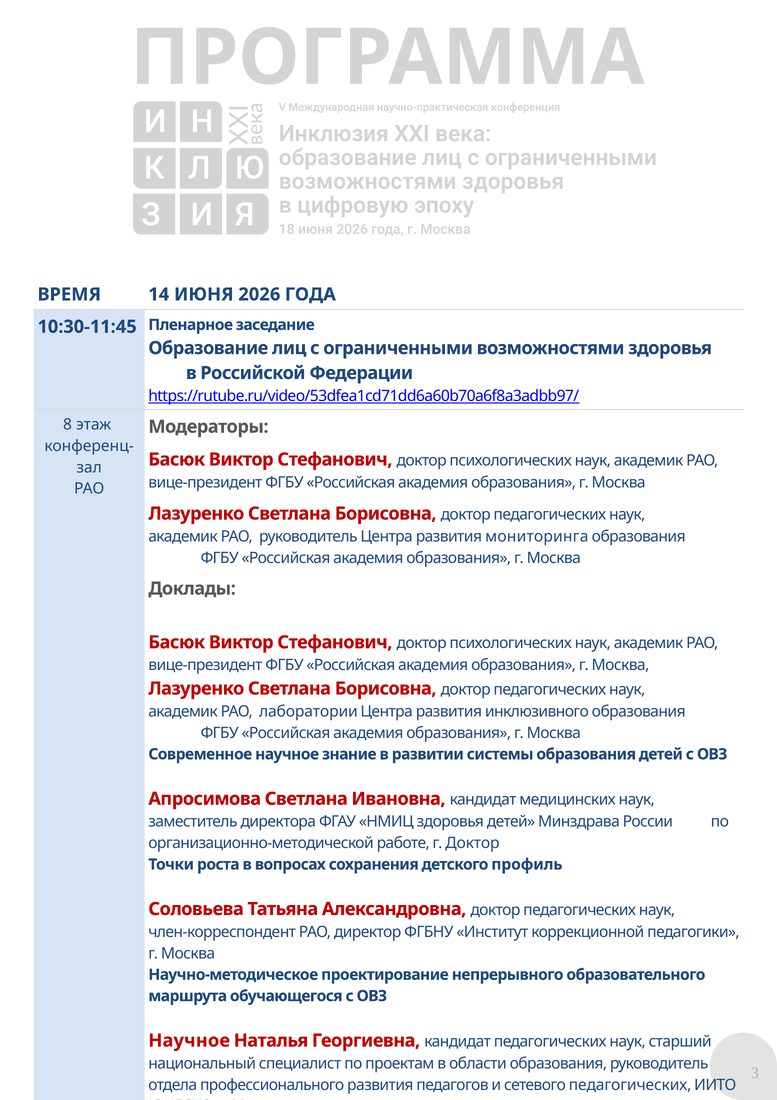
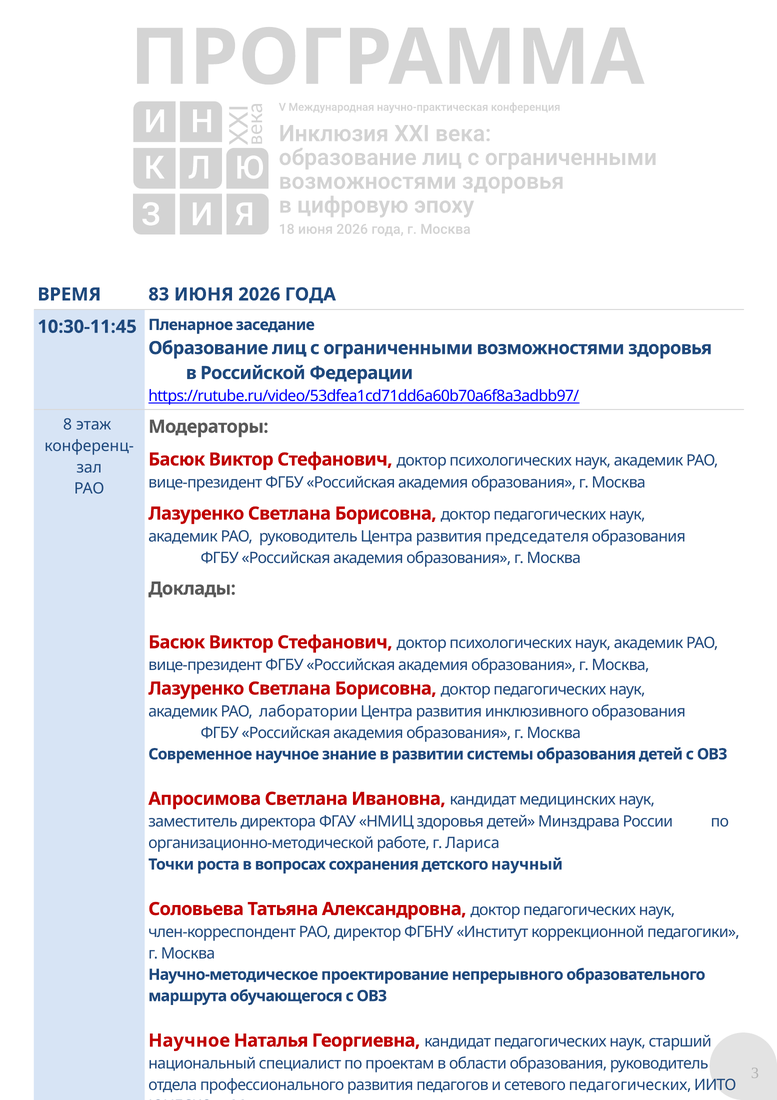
14: 14 -> 83 (159, 294)
мониторинга: мониторинга -> председателя (537, 536)
г Доктор: Доктор -> Лариса (472, 843)
профиль: профиль -> научный (527, 864)
